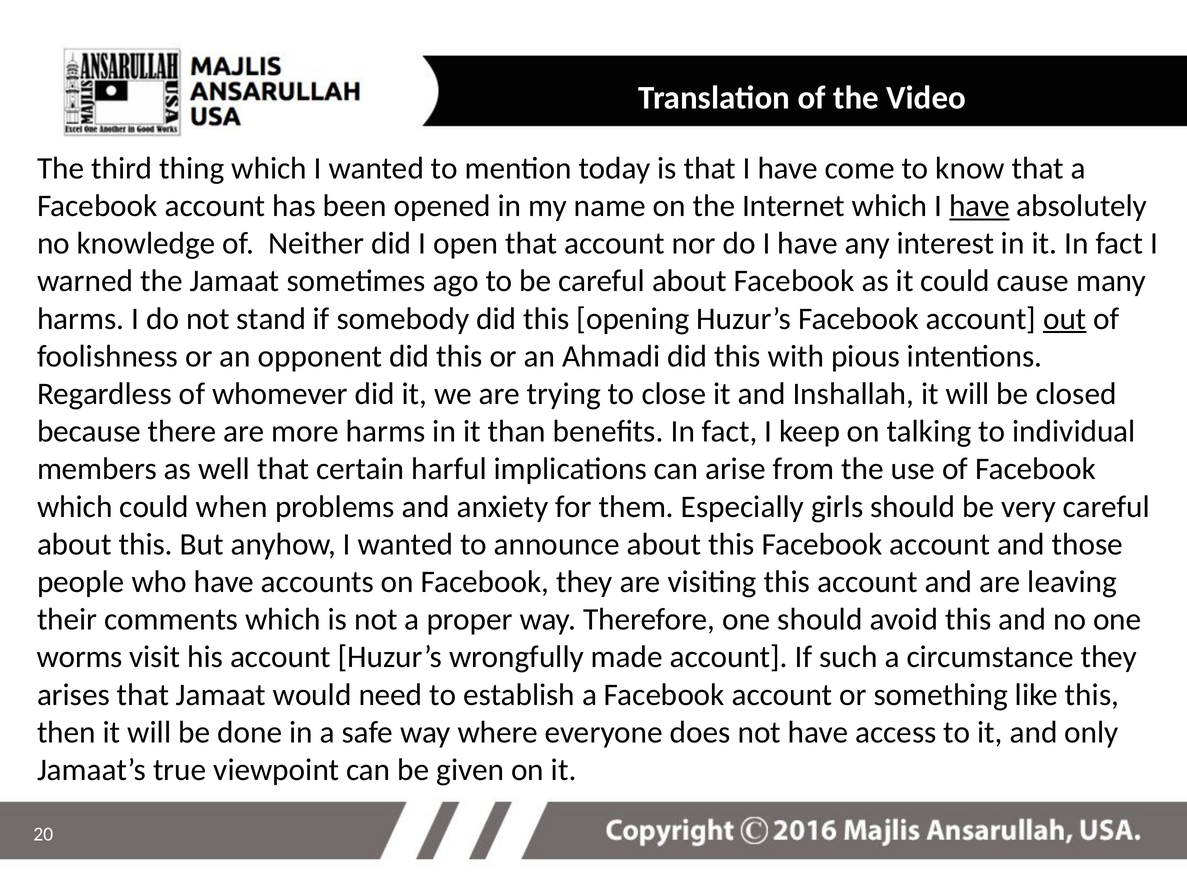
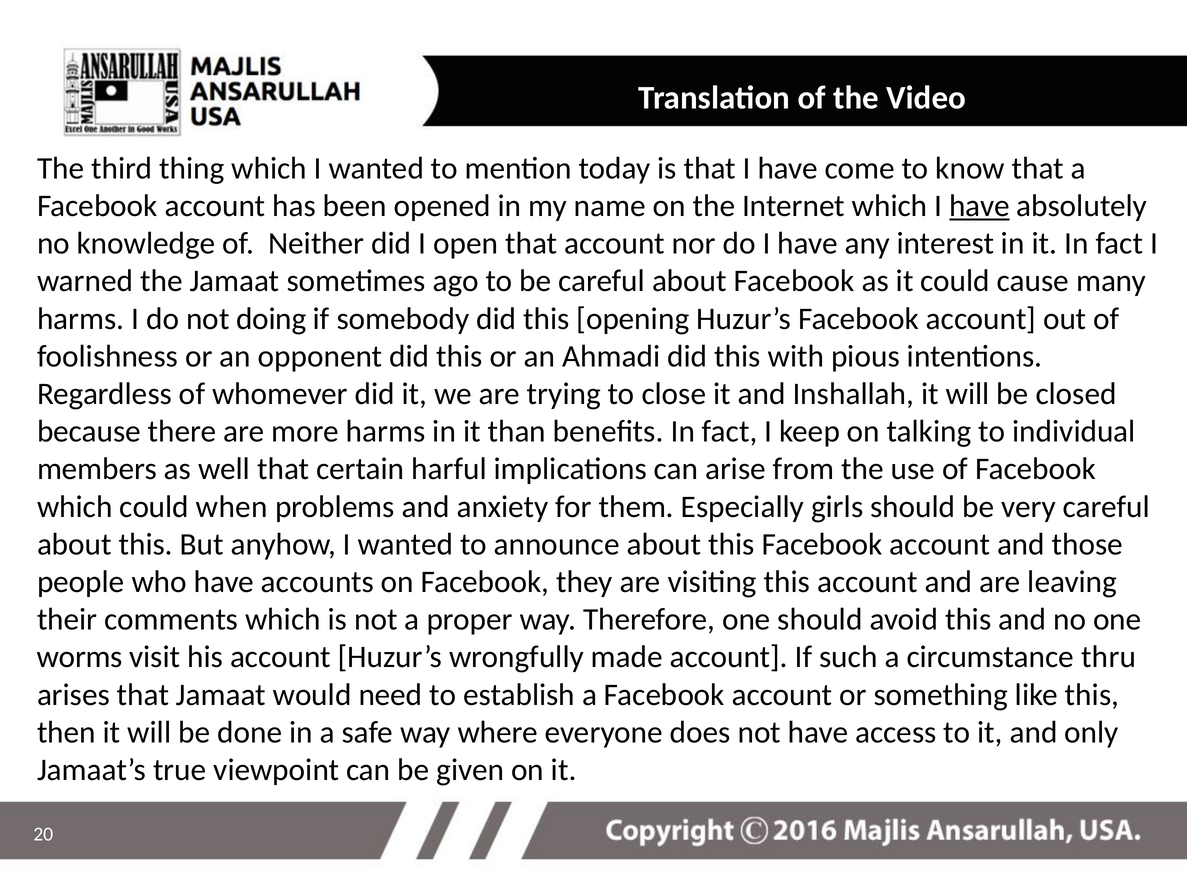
stand: stand -> doing (271, 318)
out underline: present -> none (1065, 318)
circumstance they: they -> thru (1109, 657)
